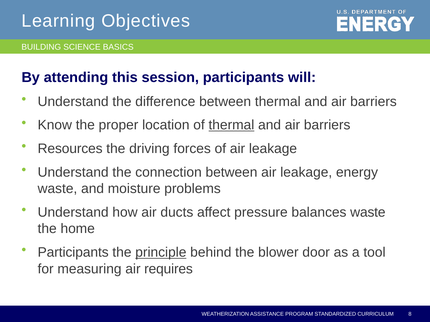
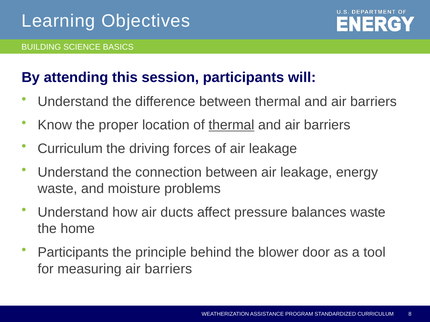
Resources: Resources -> Curriculum (70, 149)
principle underline: present -> none (161, 253)
measuring air requires: requires -> barriers (168, 269)
